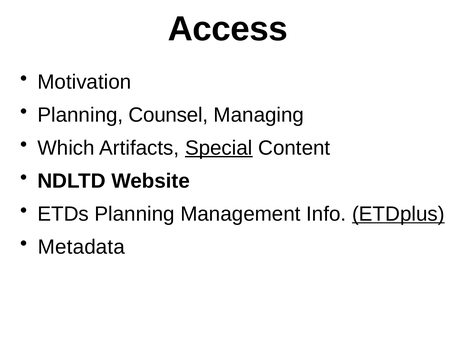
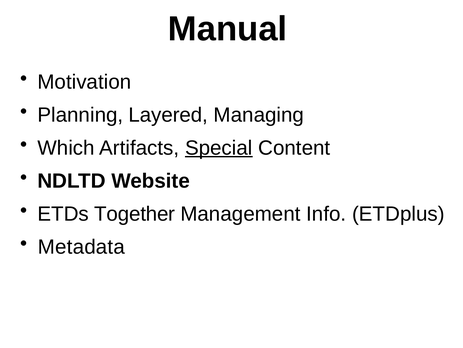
Access: Access -> Manual (228, 29)
Counsel: Counsel -> Layered (168, 115)
ETDs Planning: Planning -> Together (135, 213)
ETDplus underline: present -> none (398, 213)
